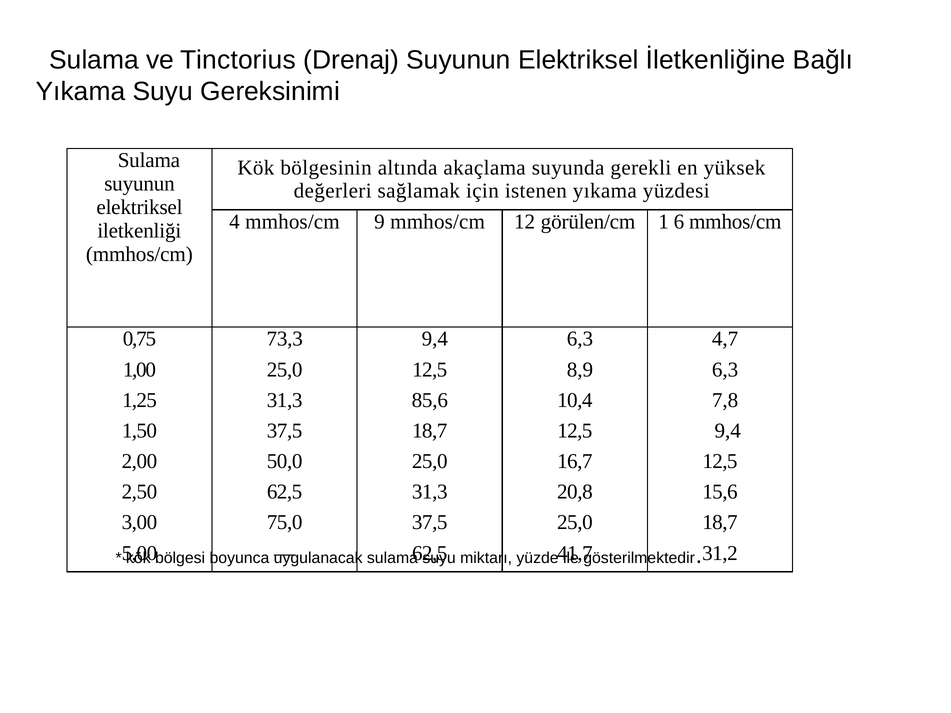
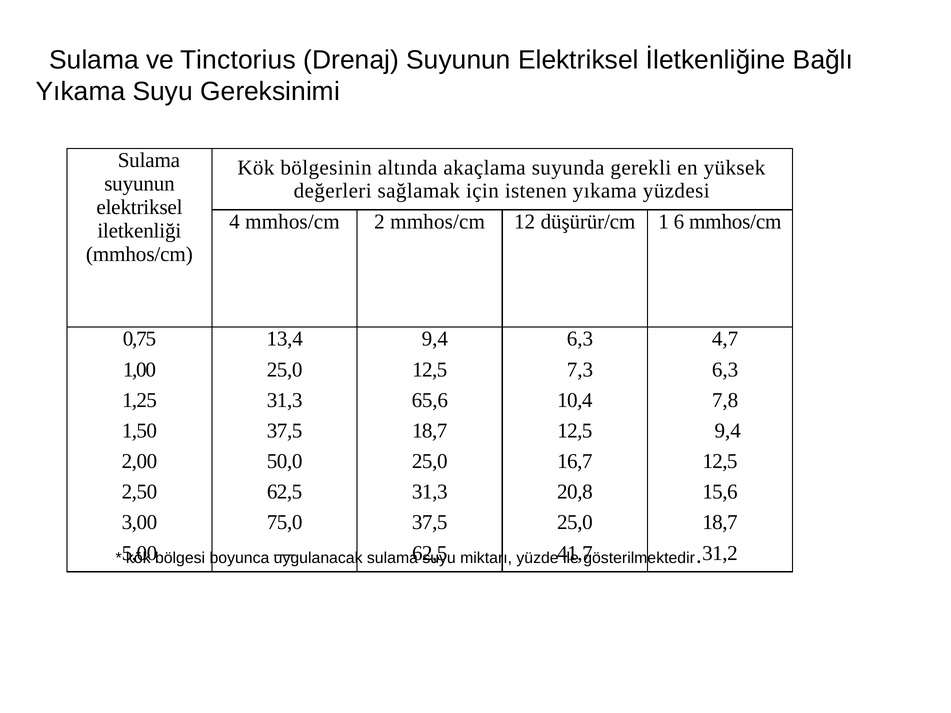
9: 9 -> 2 (379, 222)
görülen/cm: görülen/cm -> düşürür/cm (588, 222)
73,3: 73,3 -> 13,4 (285, 339)
8,9: 8,9 -> 7,3 (580, 370)
85,6: 85,6 -> 65,6 (430, 400)
